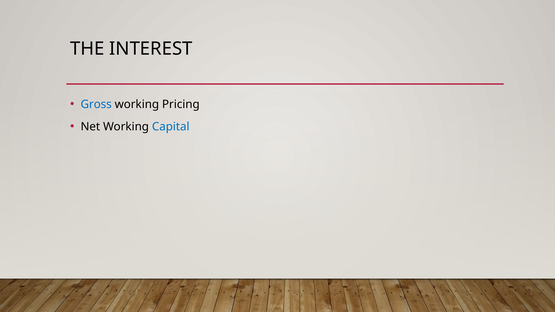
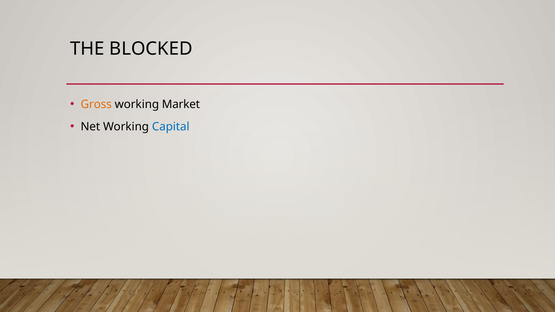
INTEREST: INTEREST -> BLOCKED (151, 49)
Gross colour: blue -> orange (96, 104)
Pricing: Pricing -> Market (181, 104)
